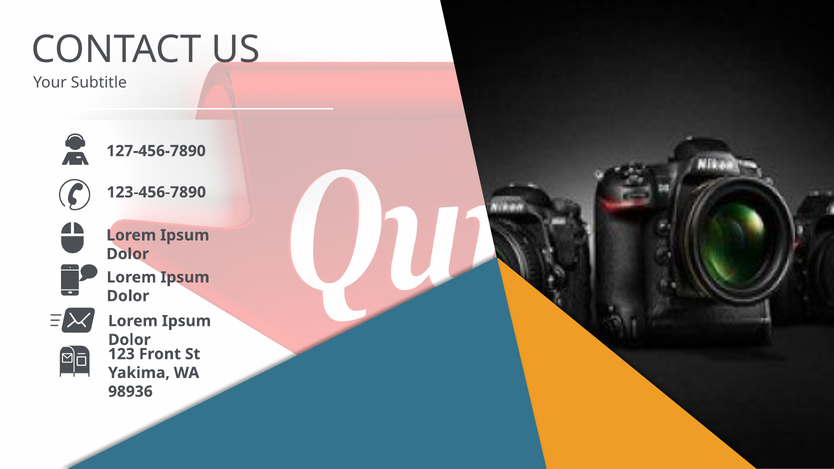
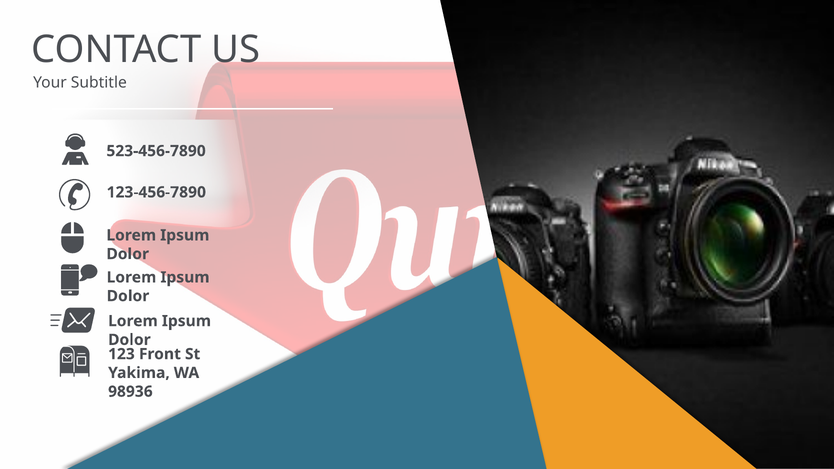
127-456-7890: 127-456-7890 -> 523-456-7890 (156, 151)
